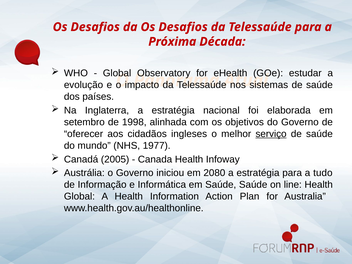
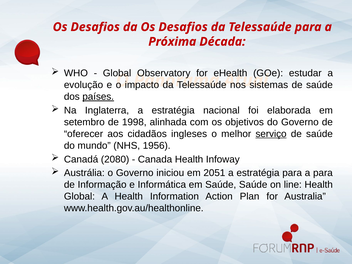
países underline: none -> present (98, 97)
1977: 1977 -> 1956 (157, 146)
2005: 2005 -> 2080 (115, 159)
2080: 2080 -> 2051 (214, 173)
a tudo: tudo -> para (323, 173)
